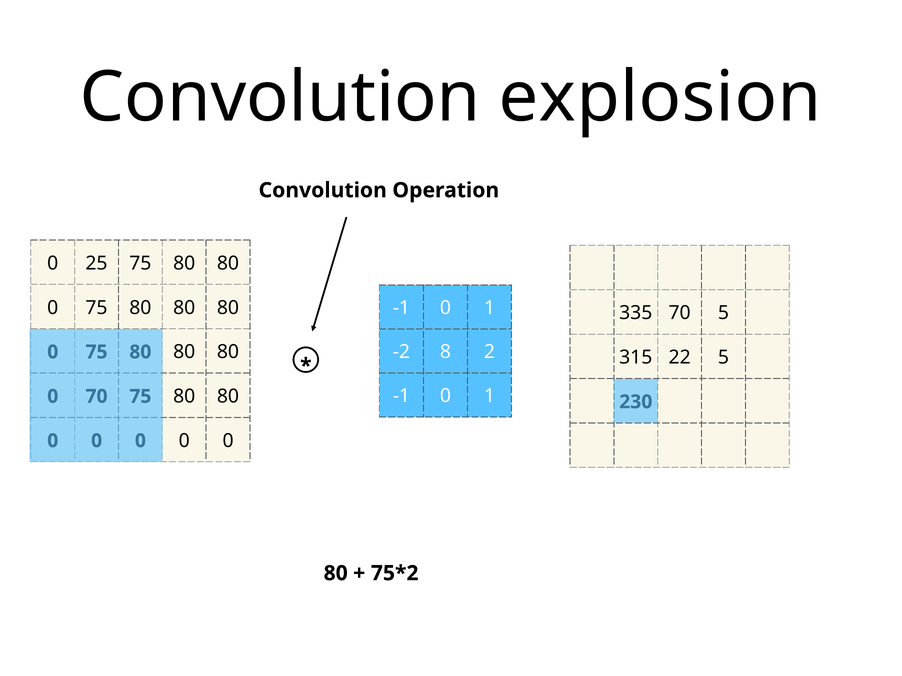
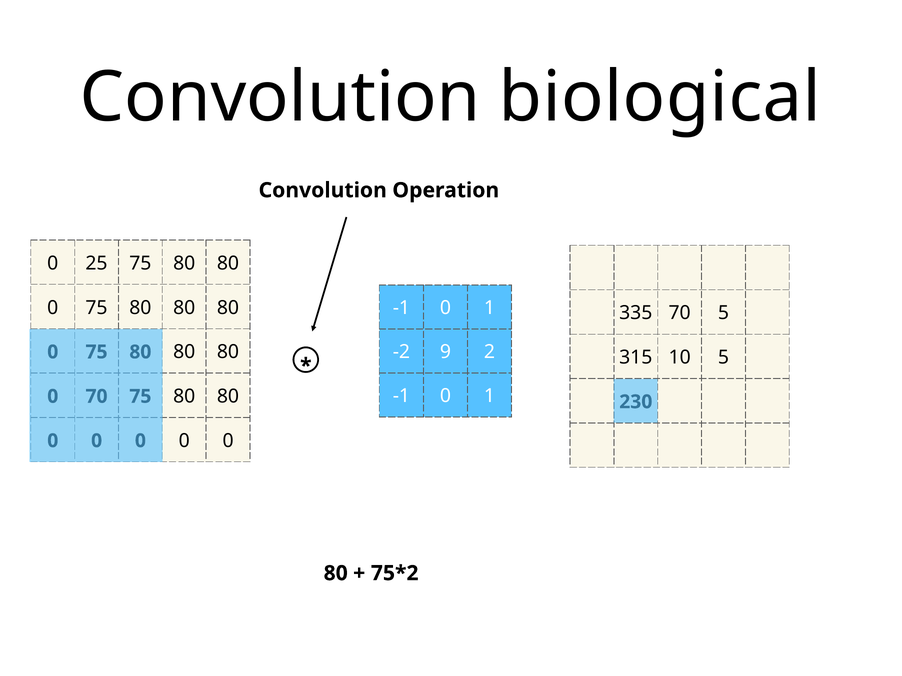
explosion: explosion -> biological (660, 97)
8: 8 -> 9 (445, 352)
22: 22 -> 10 (680, 358)
